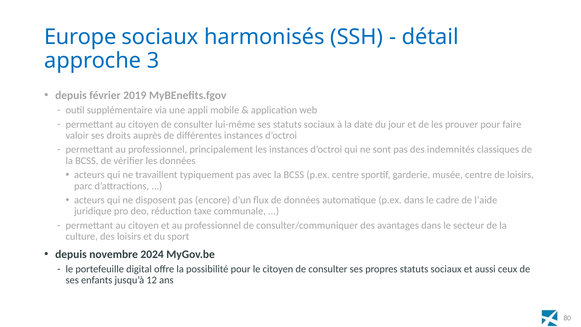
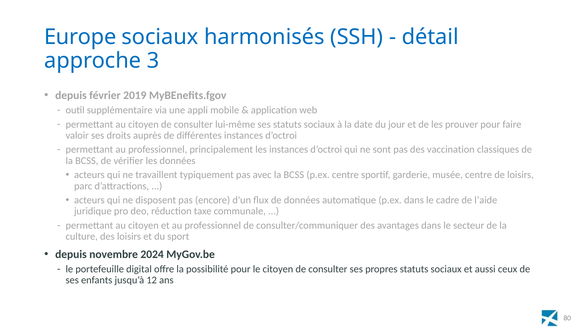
indemnités: indemnités -> vaccination (451, 149)
